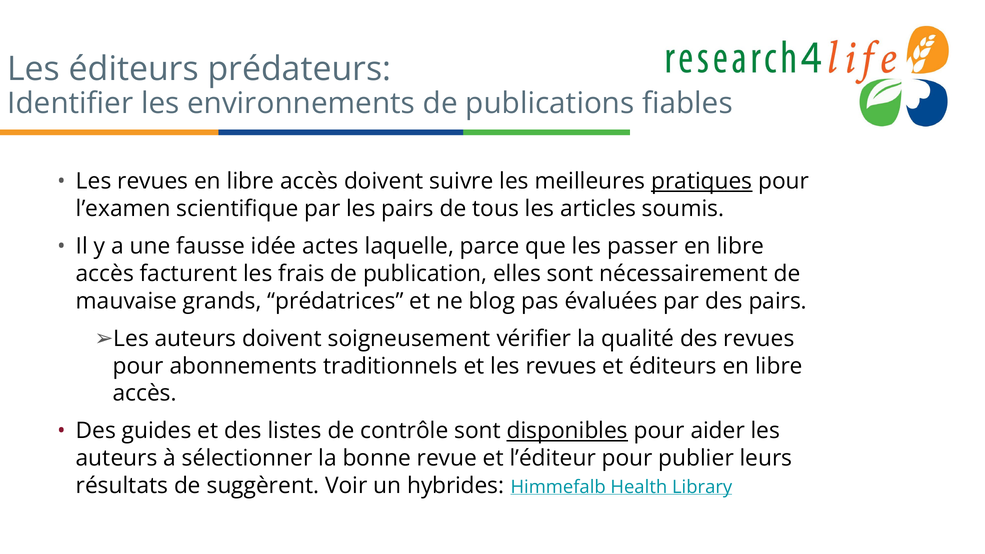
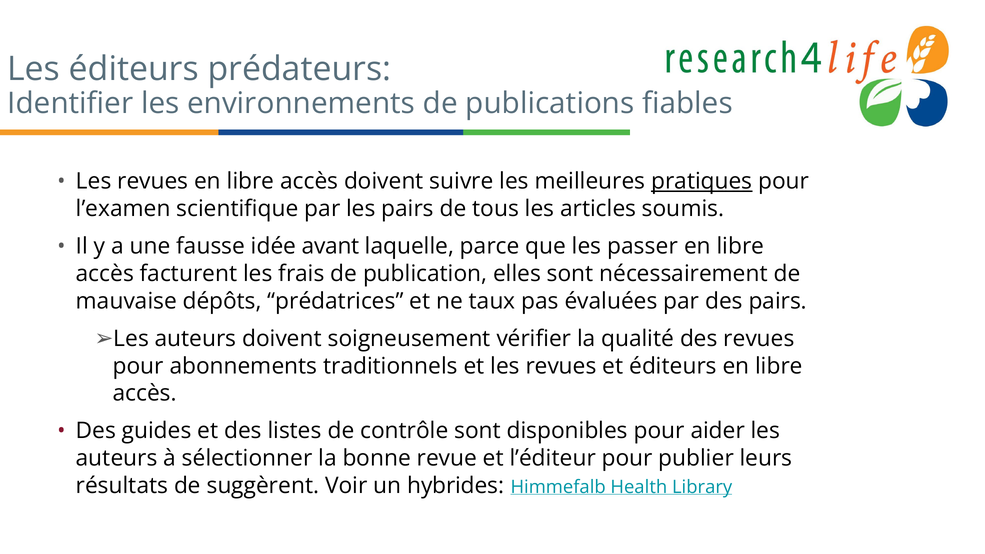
actes: actes -> avant (331, 246)
grands: grands -> dépôts (222, 301)
blog: blog -> taux (492, 301)
disponibles underline: present -> none (567, 431)
